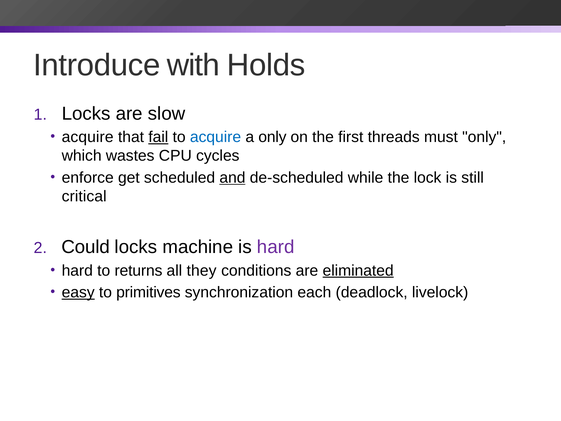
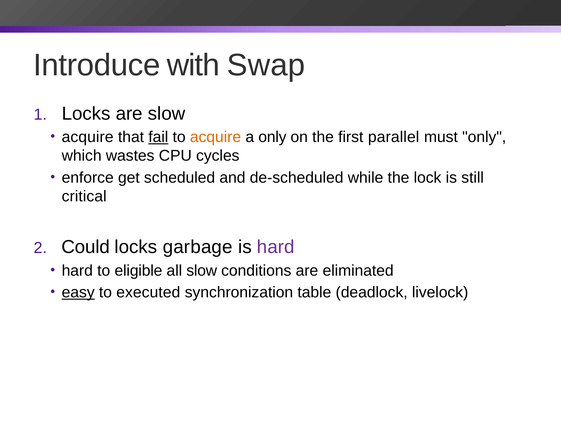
Holds: Holds -> Swap (266, 65)
acquire colour: blue -> orange (216, 137)
threads: threads -> parallel (394, 137)
and underline: present -> none (232, 178)
machine: machine -> garbage (198, 247)
returns: returns -> eligible (138, 270)
all they: they -> slow (202, 270)
eliminated underline: present -> none (358, 270)
primitives: primitives -> executed (148, 292)
each: each -> table (314, 292)
